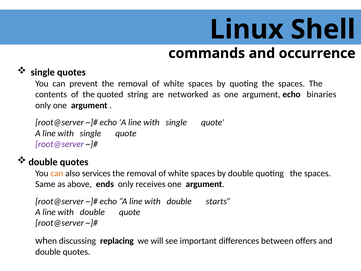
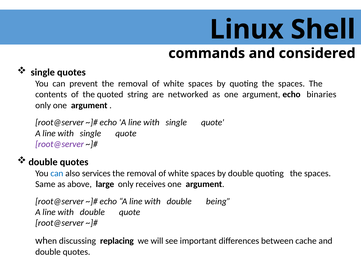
occurrence: occurrence -> considered (317, 53)
can colour: orange -> blue (57, 173)
ends: ends -> large (105, 184)
starts: starts -> being (218, 201)
offers: offers -> cache (306, 241)
